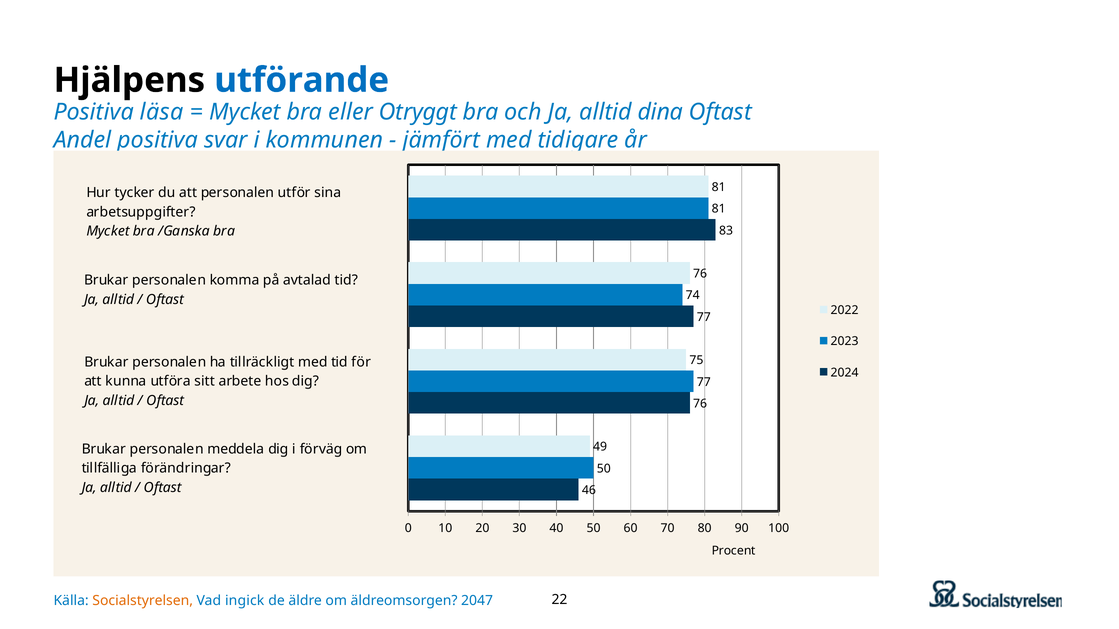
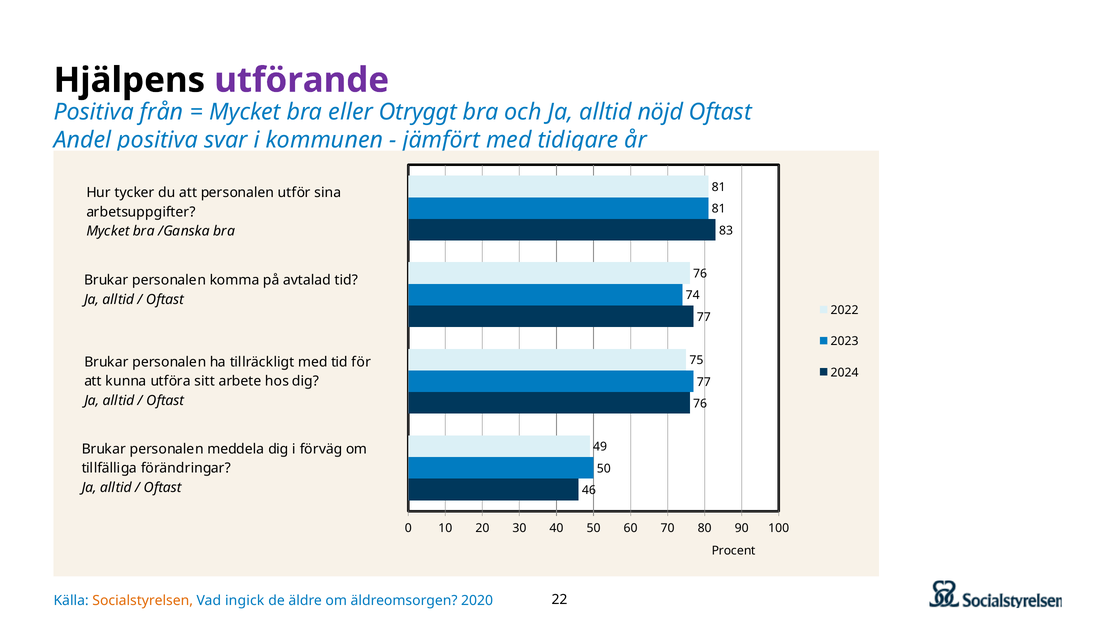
utförande colour: blue -> purple (302, 80)
läsa: läsa -> från (162, 112)
dina: dina -> nöjd (660, 112)
2047: 2047 -> 2020 (477, 601)
